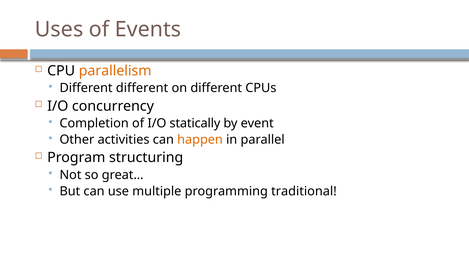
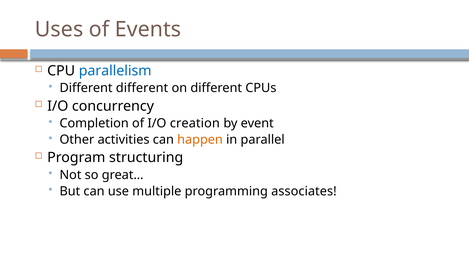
parallelism colour: orange -> blue (115, 71)
statically: statically -> creation (195, 123)
traditional: traditional -> associates (304, 191)
